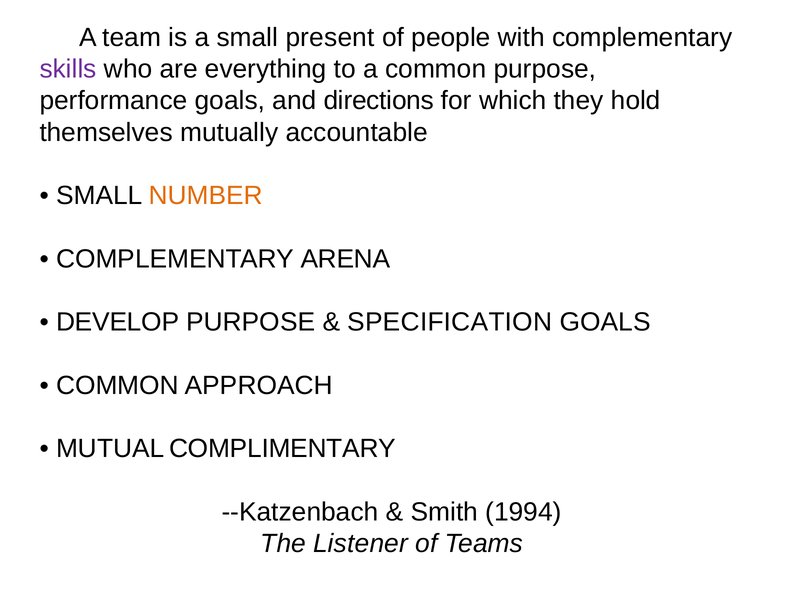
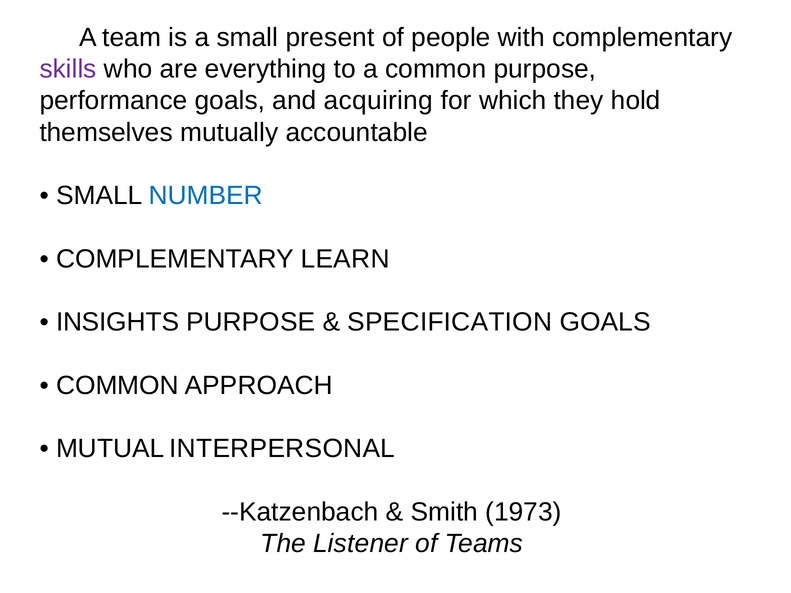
directions: directions -> acquiring (379, 101)
NUMBER colour: orange -> blue (206, 196)
ARENA: ARENA -> LEARN (345, 259)
DEVELOP: DEVELOP -> INSIGHTS (118, 322)
COMPLIMENTARY: COMPLIMENTARY -> INTERPERSONAL (282, 449)
1994: 1994 -> 1973 (523, 512)
